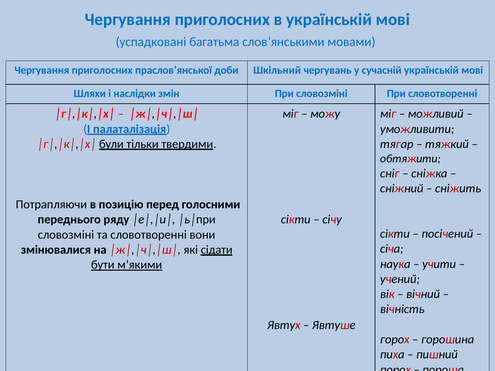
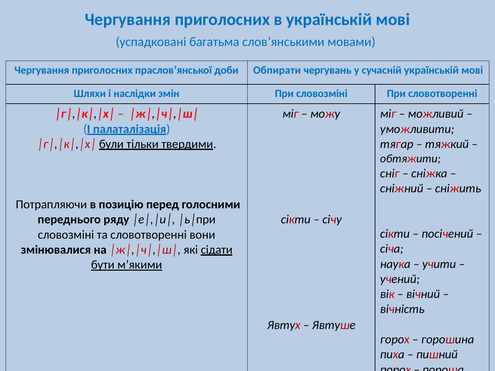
Шкільний: Шкільний -> Обпирати (277, 70)
